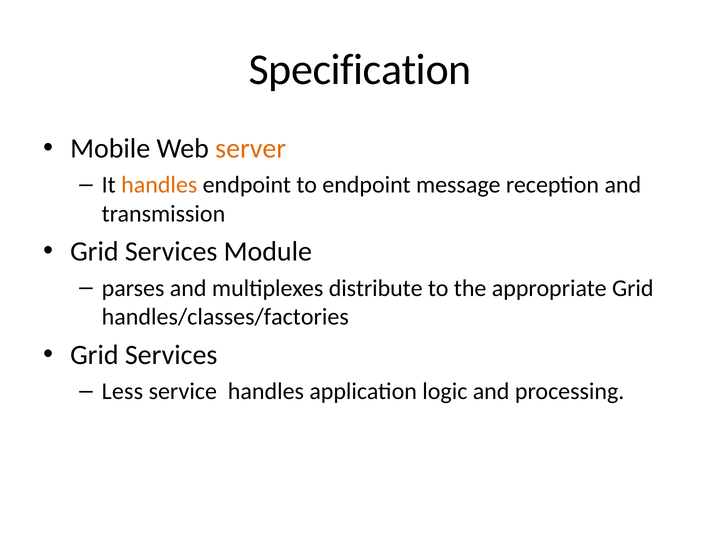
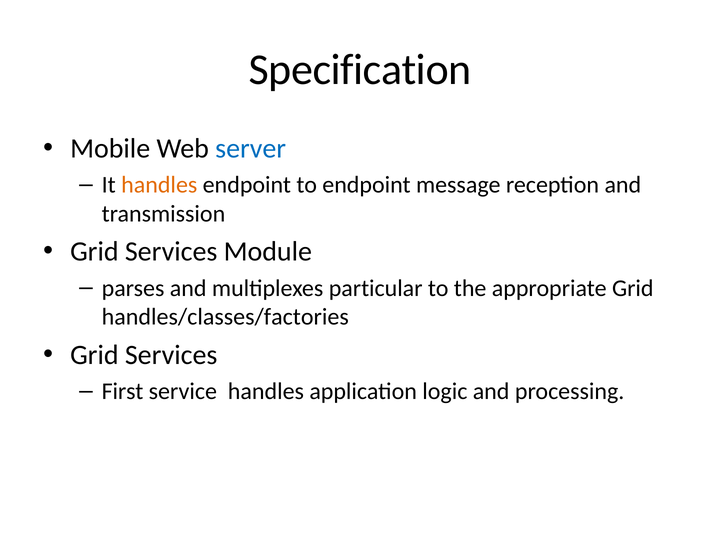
server colour: orange -> blue (251, 148)
distribute: distribute -> particular (376, 288)
Less: Less -> First (123, 391)
